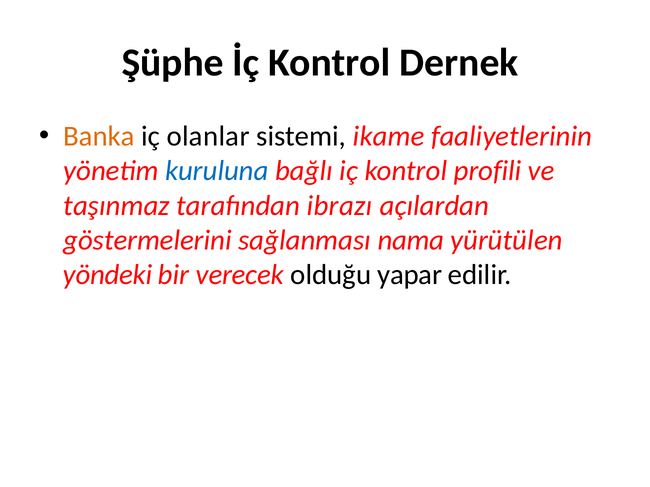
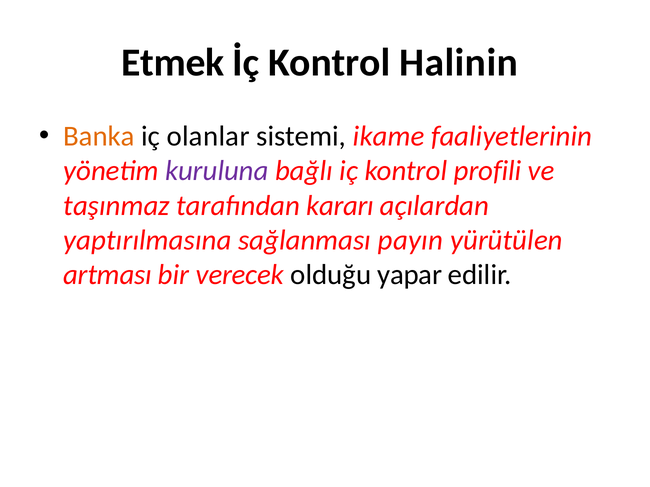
Şüphe: Şüphe -> Etmek (173, 63)
Dernek: Dernek -> Halinin (459, 63)
kuruluna colour: blue -> purple (217, 171)
ibrazı: ibrazı -> kararı (340, 206)
göstermelerini: göstermelerini -> yaptırılmasına (147, 240)
nama: nama -> payın (411, 240)
yöndeki: yöndeki -> artması (108, 275)
